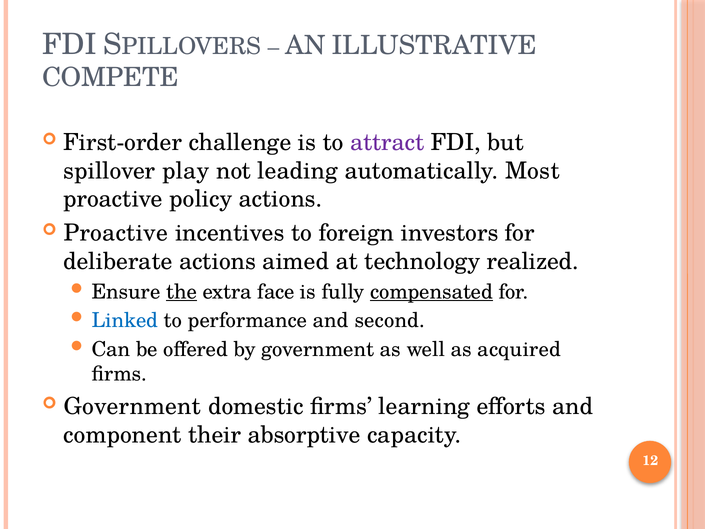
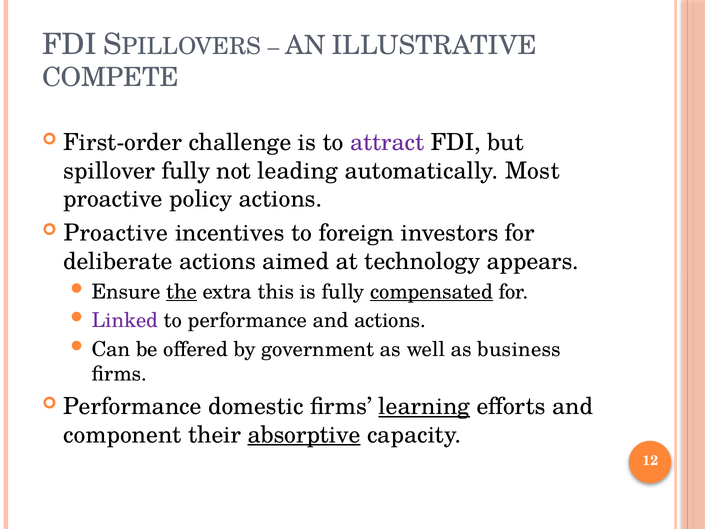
spillover play: play -> fully (186, 171)
realized: realized -> appears (533, 261)
face: face -> this (276, 292)
Linked colour: blue -> purple (125, 320)
and second: second -> actions (390, 320)
acquired: acquired -> business (519, 349)
Government: Government -> Performance (132, 406)
learning underline: none -> present (424, 406)
absorptive underline: none -> present (304, 435)
